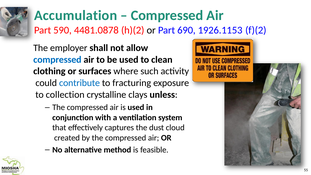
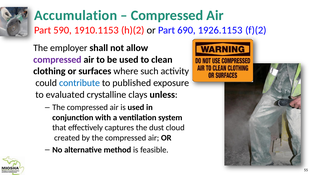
4481.0878: 4481.0878 -> 1910.1153 (96, 30)
compressed colour: blue -> purple (57, 60)
fracturing: fracturing -> published (132, 83)
collection: collection -> evaluated (65, 95)
